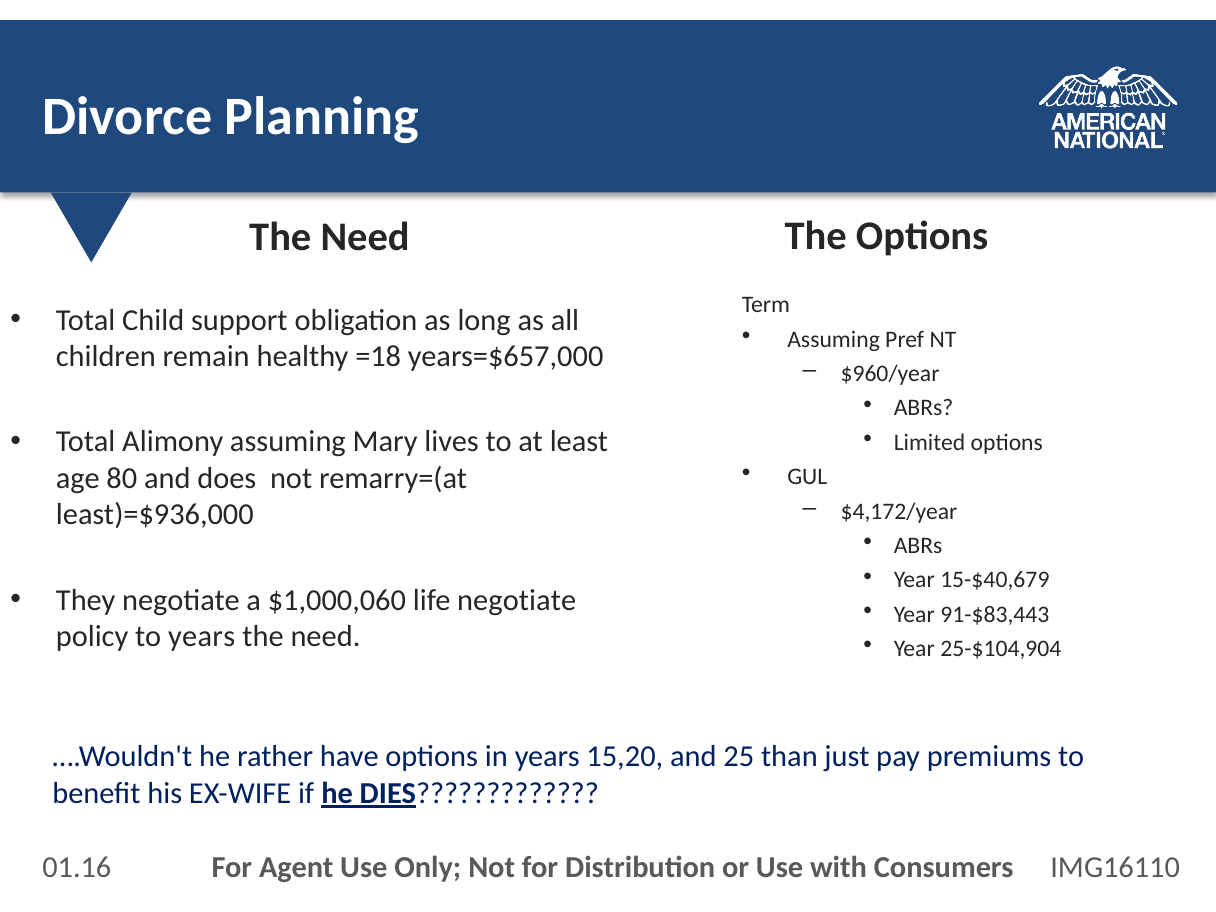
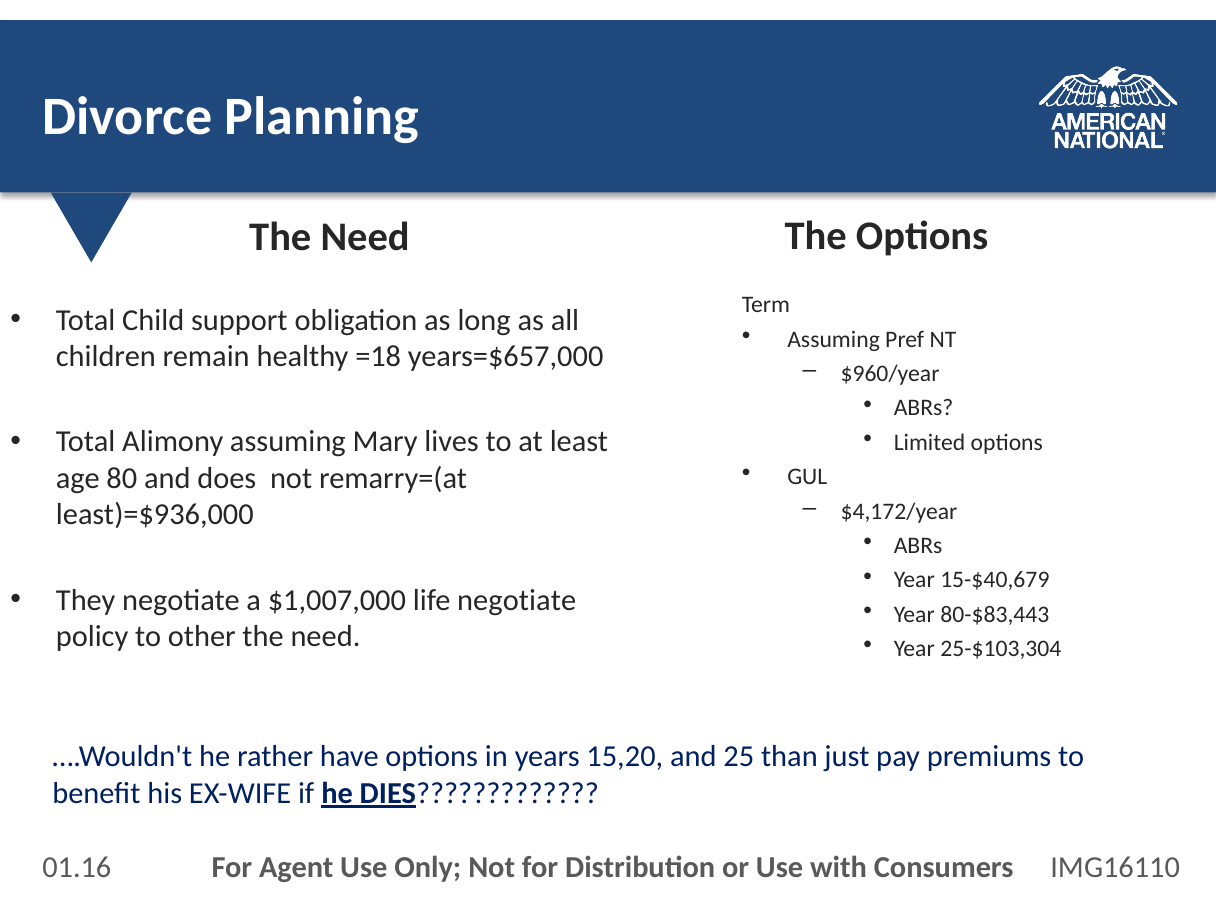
$1,000,060: $1,000,060 -> $1,007,000 (337, 600)
91-$83,443: 91-$83,443 -> 80-$83,443 (995, 614)
to years: years -> other (202, 636)
25-$104,904: 25-$104,904 -> 25-$103,304 (1001, 649)
